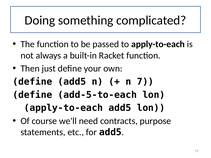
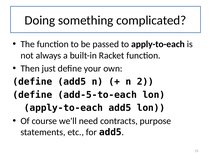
7: 7 -> 2 (145, 82)
